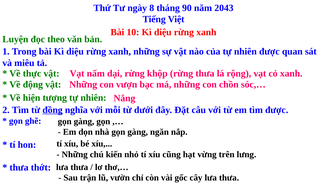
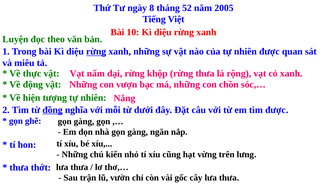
90: 90 -> 52 (187, 8)
2043: 2043 -> 2005 (224, 8)
rừng underline: none -> present (96, 52)
